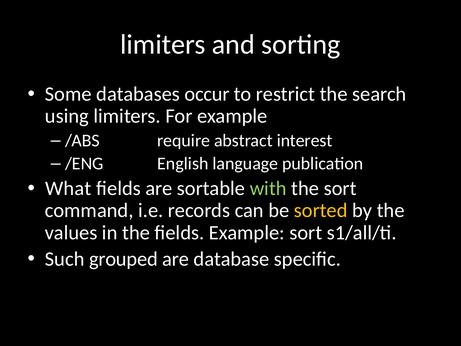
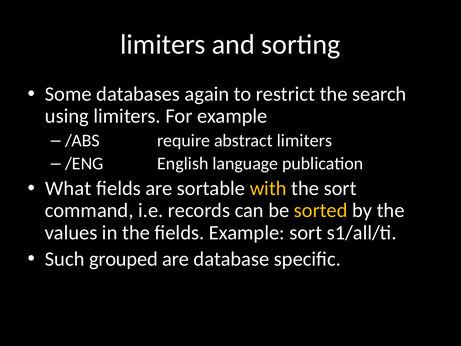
occur: occur -> again (207, 94)
abstract interest: interest -> limiters (304, 140)
with colour: light green -> yellow (268, 188)
